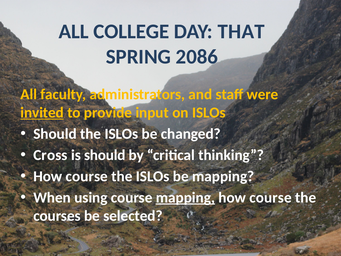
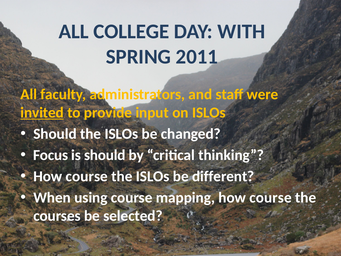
THAT: THAT -> WITH (241, 32)
2086: 2086 -> 2011 (197, 57)
Cross: Cross -> Focus (51, 155)
be mapping: mapping -> different (223, 176)
mapping underline: present -> none (185, 197)
